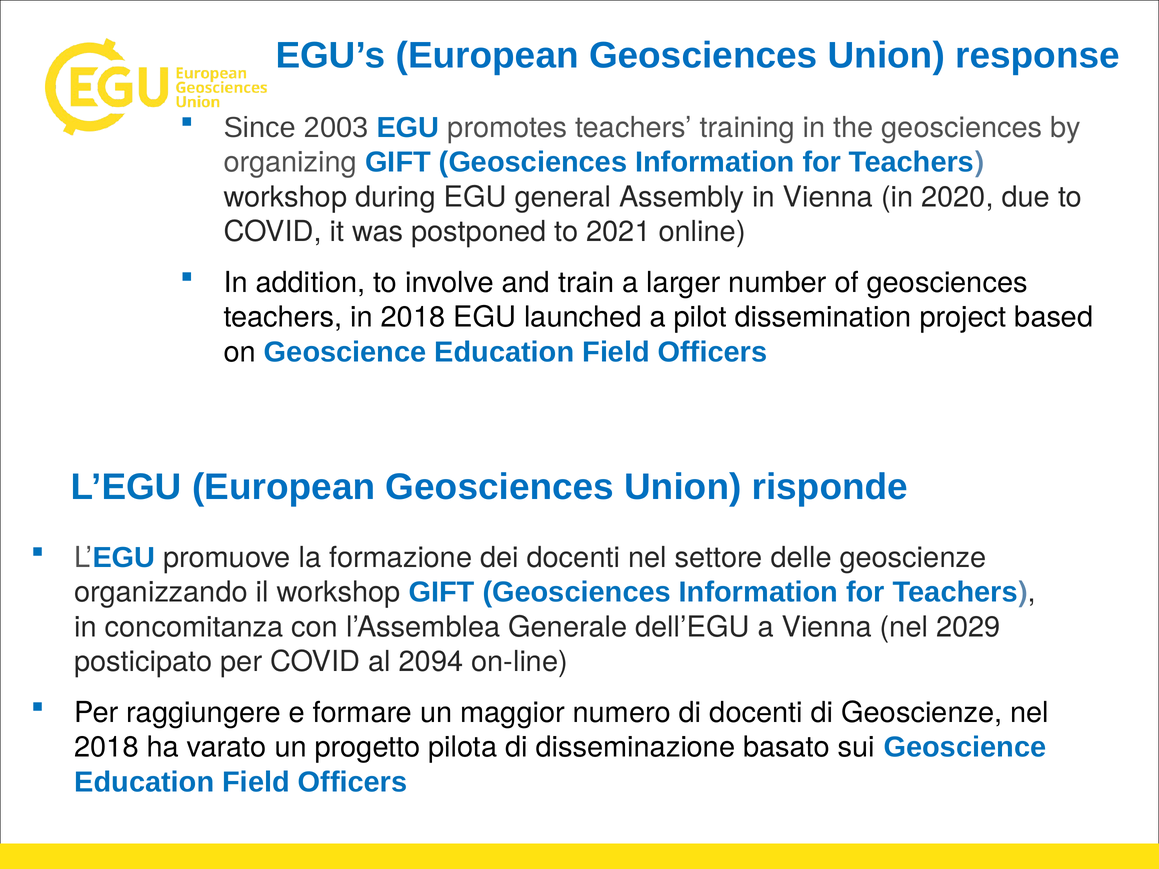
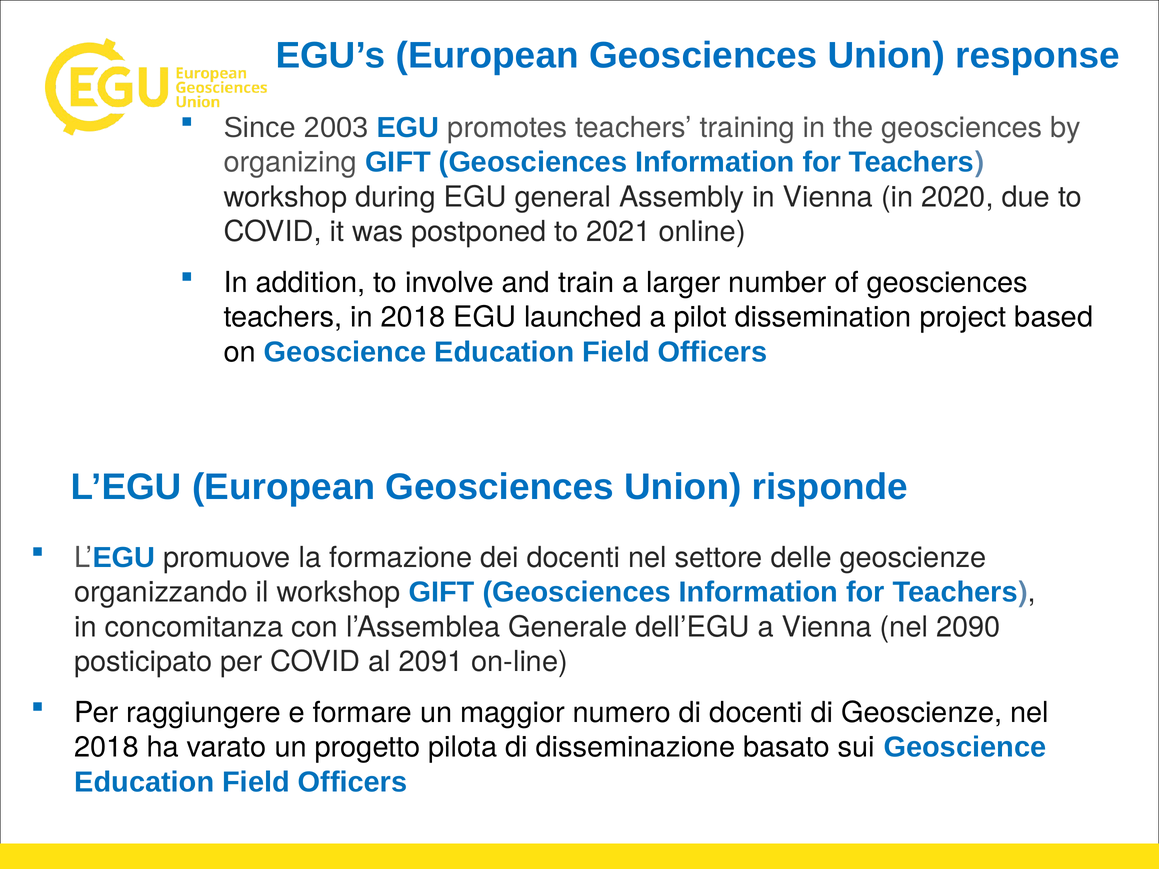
2029: 2029 -> 2090 (968, 627)
2094: 2094 -> 2091 (431, 662)
